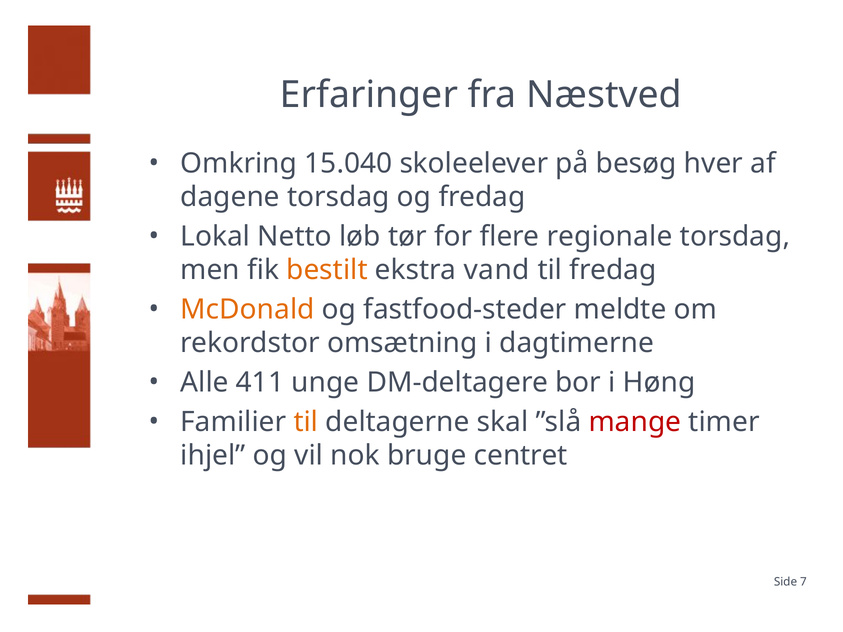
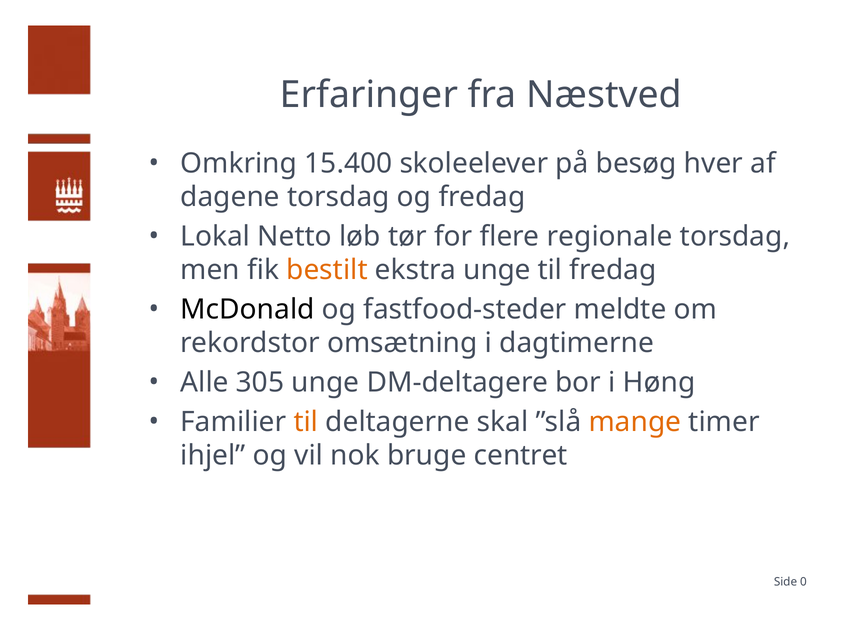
15.040: 15.040 -> 15.400 (348, 163)
ekstra vand: vand -> unge (497, 270)
McDonald colour: orange -> black (247, 310)
411: 411 -> 305 (260, 383)
mange colour: red -> orange (635, 422)
7: 7 -> 0 (803, 582)
